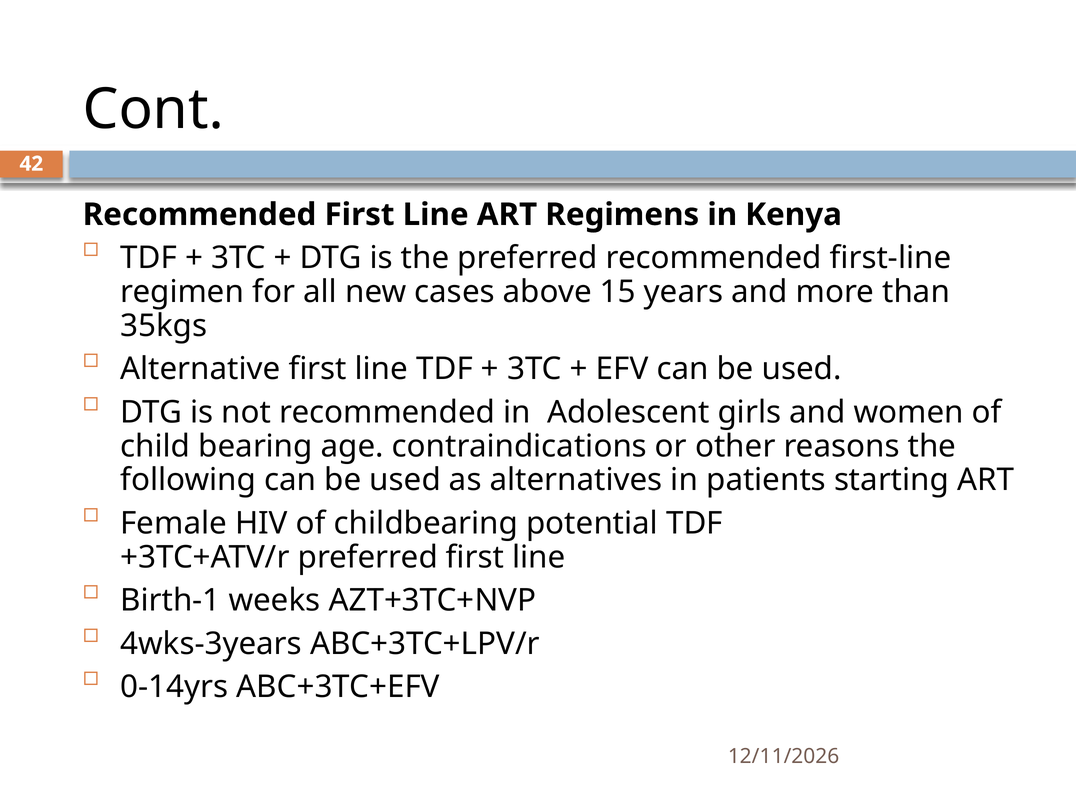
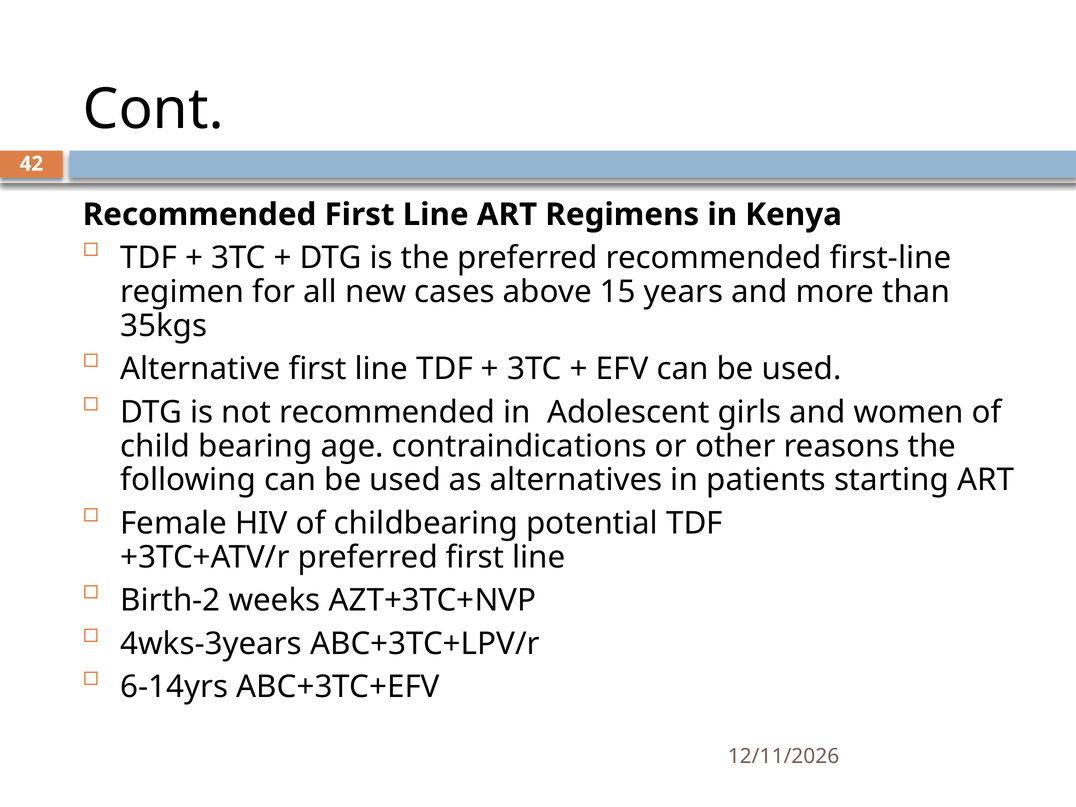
Birth-1: Birth-1 -> Birth-2 (170, 601)
0-14yrs: 0-14yrs -> 6-14yrs (174, 687)
